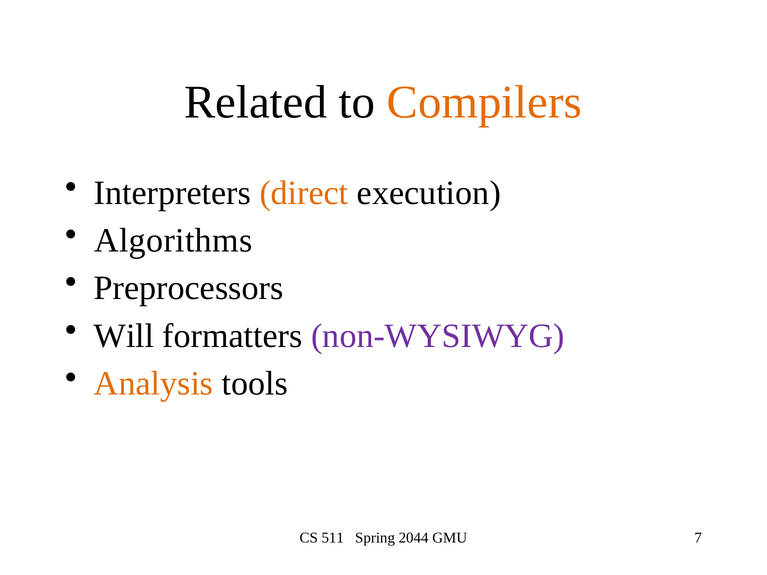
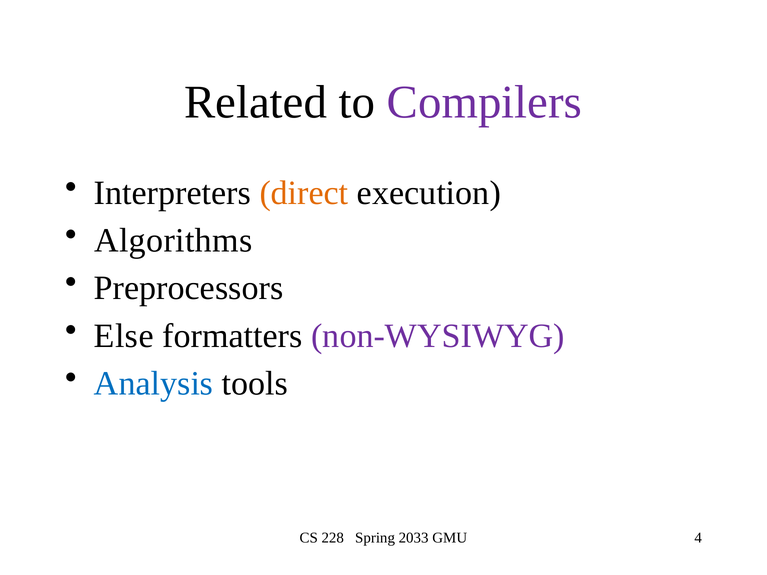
Compilers colour: orange -> purple (485, 102)
Will: Will -> Else (124, 336)
Analysis colour: orange -> blue (154, 384)
511: 511 -> 228 (333, 538)
2044: 2044 -> 2033 (414, 538)
7: 7 -> 4 (698, 538)
